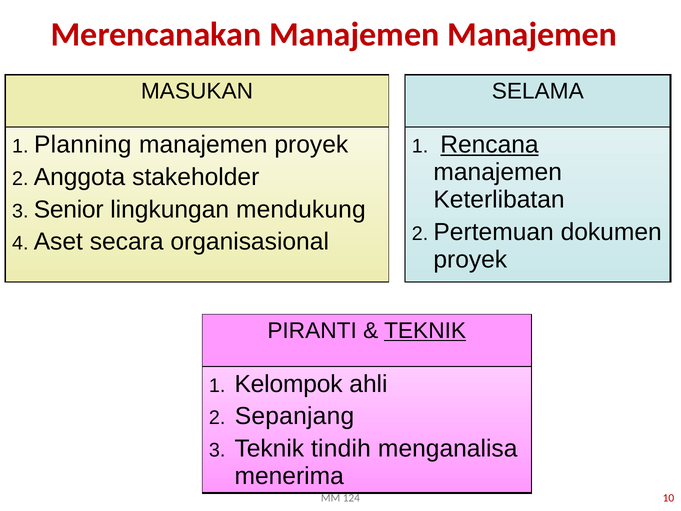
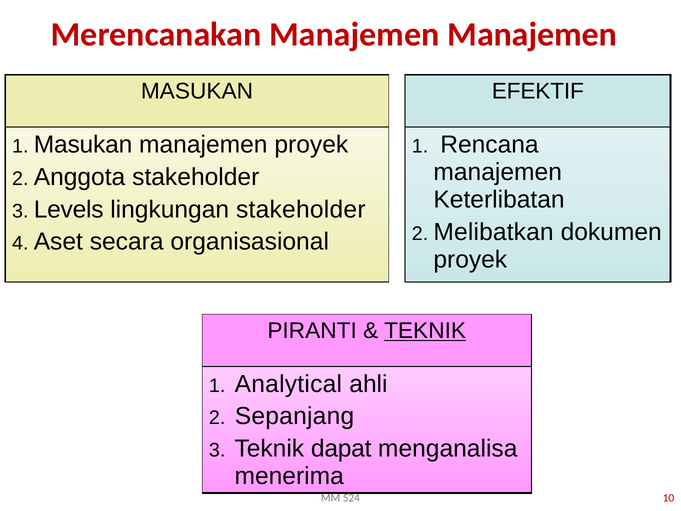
SELAMA: SELAMA -> EFEKTIF (538, 91)
Planning: Planning -> Masukan (83, 145)
Rencana underline: present -> none (489, 145)
Senior: Senior -> Levels (69, 209)
lingkungan mendukung: mendukung -> stakeholder (301, 209)
Pertemuan: Pertemuan -> Melibatkan (494, 232)
Kelompok: Kelompok -> Analytical (288, 384)
tindih: tindih -> dapat (341, 449)
124: 124 -> 524 (351, 498)
